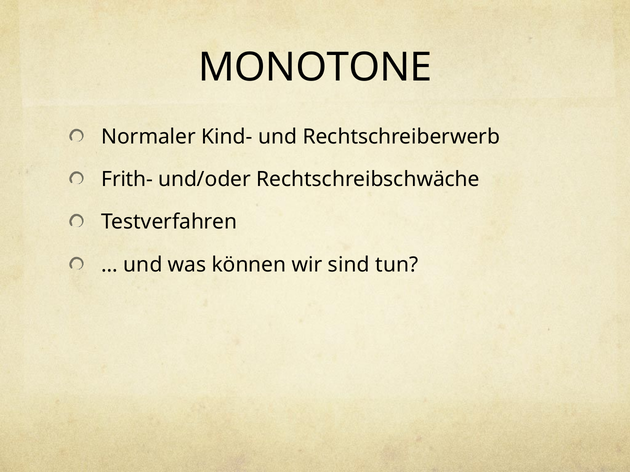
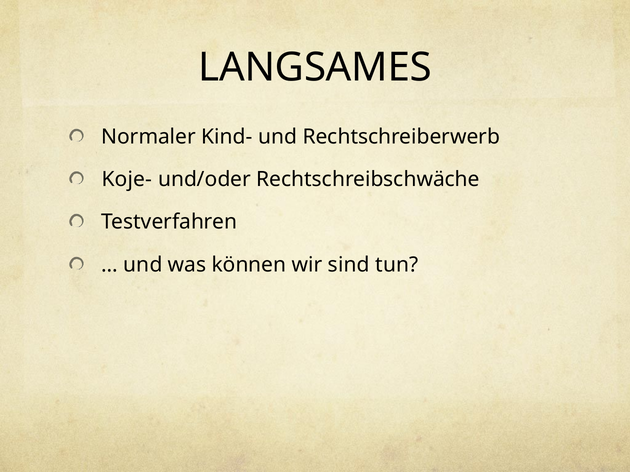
MONOTONE: MONOTONE -> LANGSAMES (315, 67)
Frith-: Frith- -> Koje- (127, 179)
